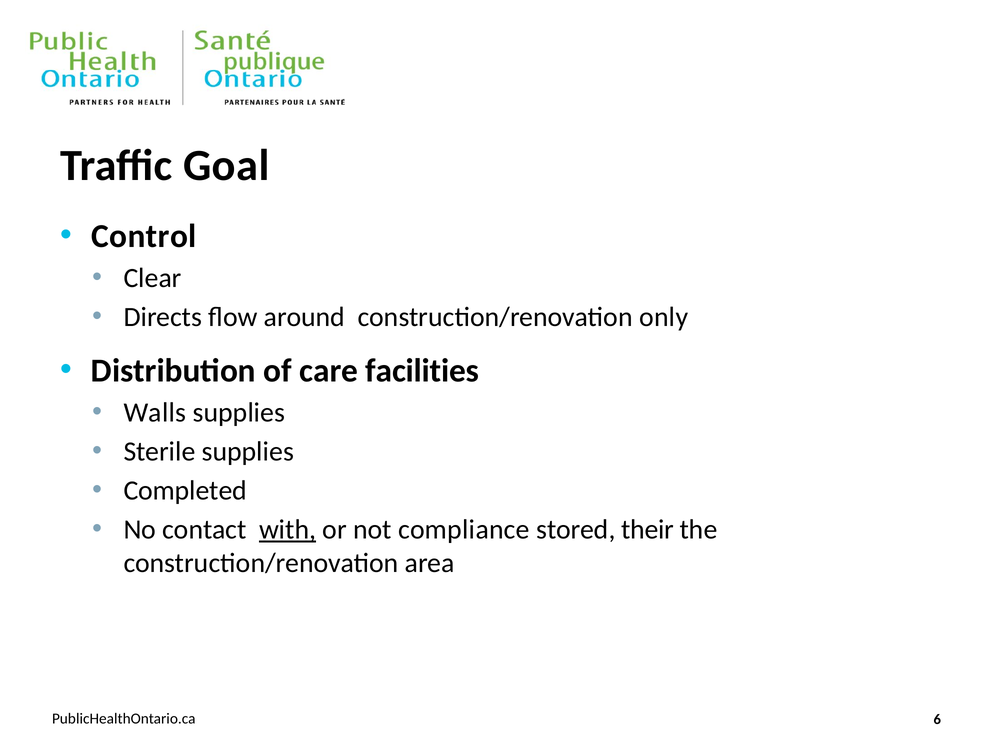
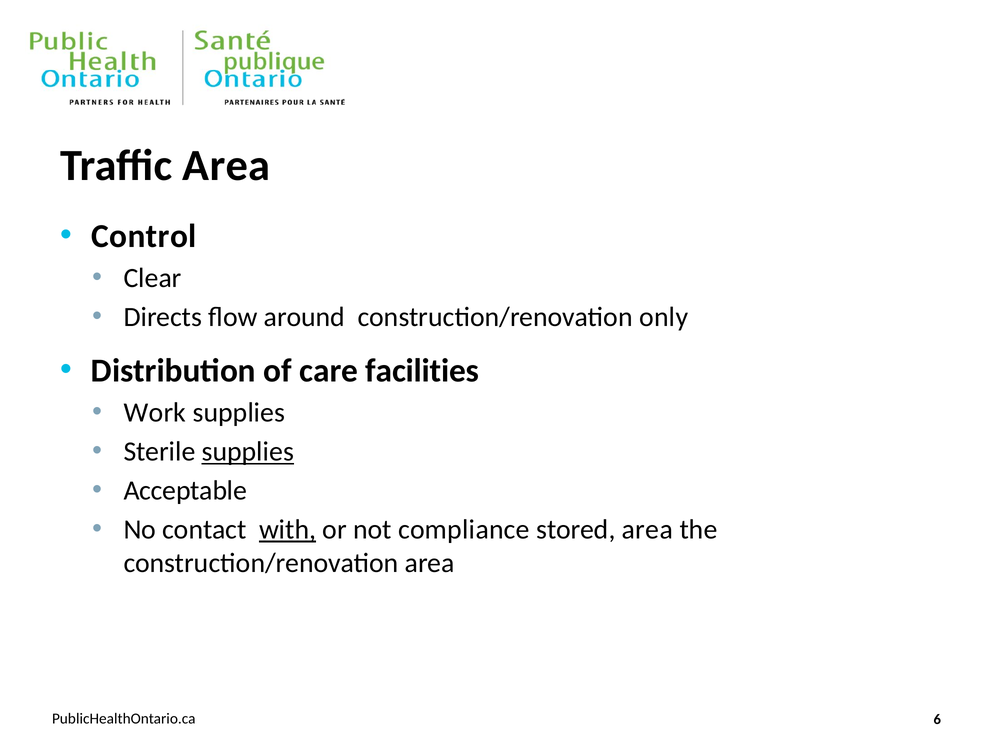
Traffic Goal: Goal -> Area (226, 166)
Walls: Walls -> Work (155, 412)
supplies underline: none -> present (248, 451)
Completed: Completed -> Acceptable (185, 490)
stored their: their -> area (647, 529)
